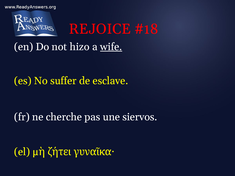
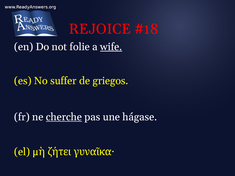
hizo: hizo -> folie (80, 47)
esclave: esclave -> griegos (110, 81)
cherche underline: none -> present (64, 117)
siervos: siervos -> hágase (140, 117)
